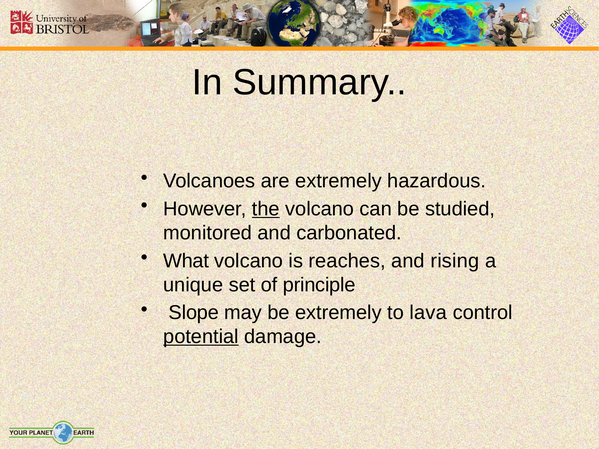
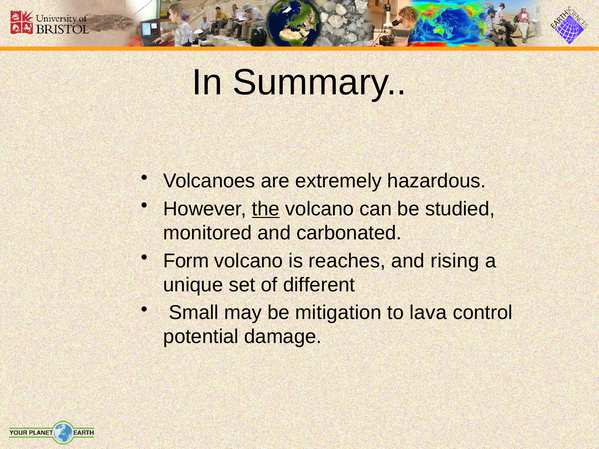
What: What -> Form (186, 261)
principle: principle -> different (319, 285)
Slope: Slope -> Small (194, 313)
be extremely: extremely -> mitigation (338, 313)
potential underline: present -> none (201, 337)
